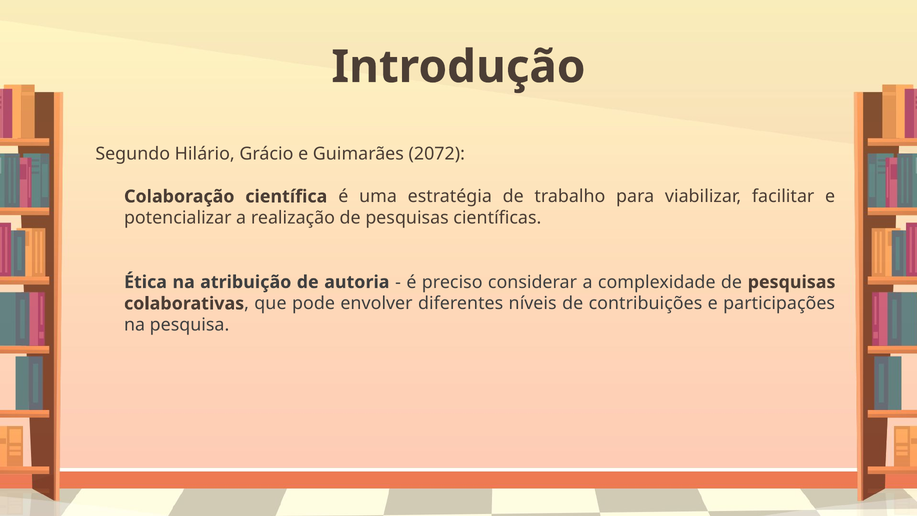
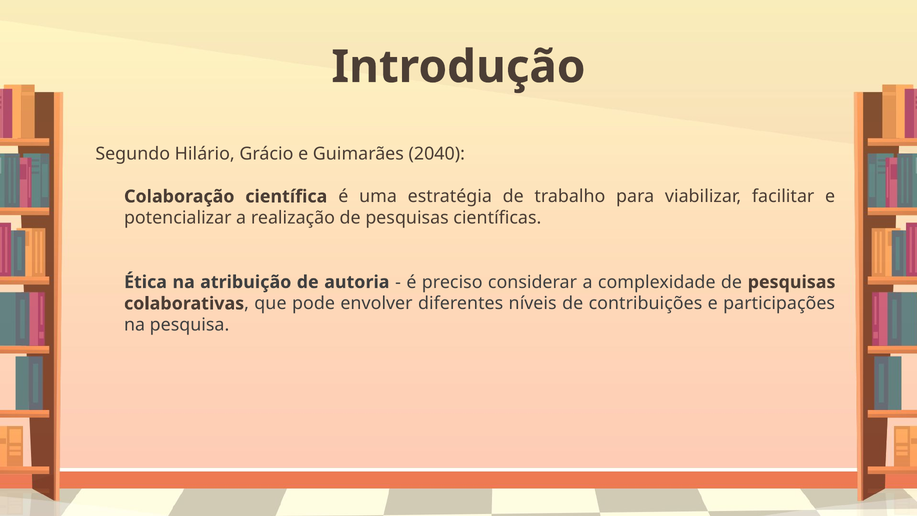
2072: 2072 -> 2040 (437, 154)
